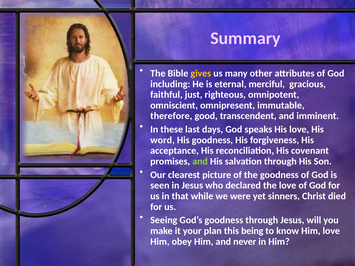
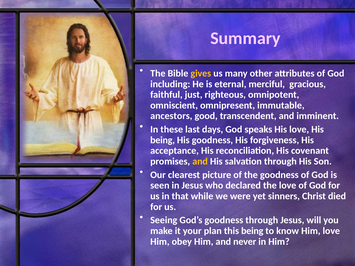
therefore: therefore -> ancestors (171, 116)
word: word -> being (163, 140)
and colour: light green -> yellow (200, 162)
